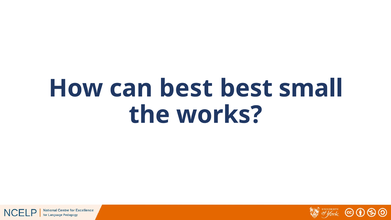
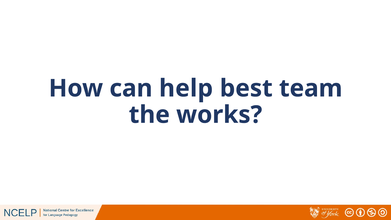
can best: best -> help (186, 88)
small: small -> team (311, 88)
